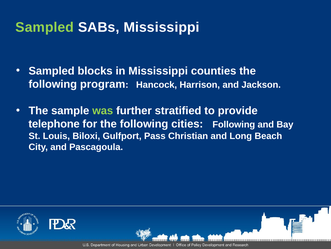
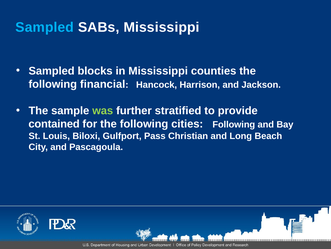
Sampled colour: light green -> light blue (45, 27)
program: program -> financial (103, 84)
telephone: telephone -> contained (54, 124)
